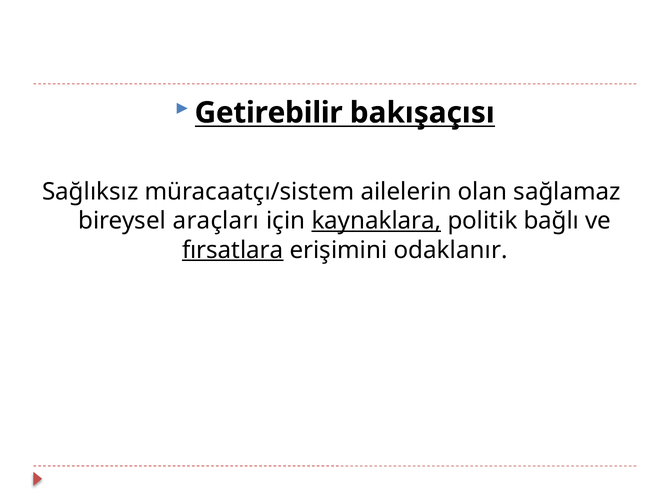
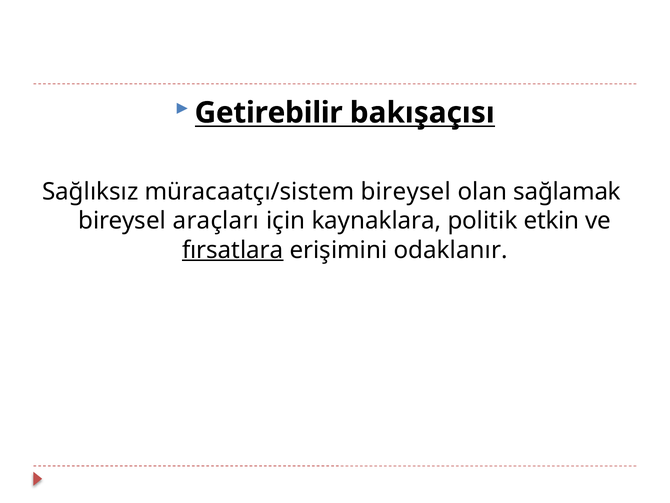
müracaatçı/sistem ailelerin: ailelerin -> bireysel (406, 192)
sağlamaz: sağlamaz -> sağlamak (567, 192)
kaynaklara underline: present -> none (376, 221)
bağlı: bağlı -> etkin (551, 221)
